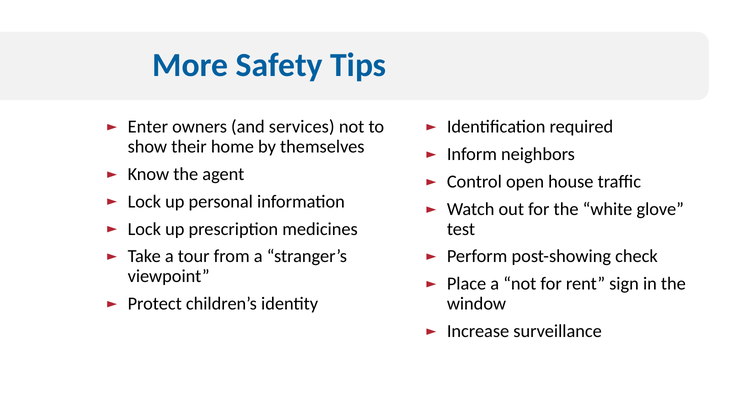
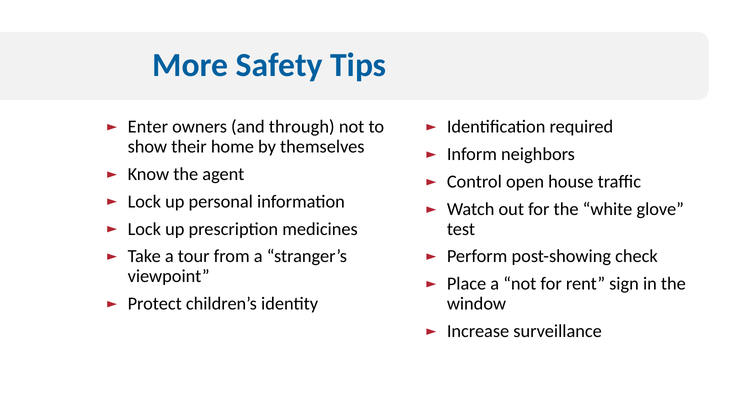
services: services -> through (302, 127)
